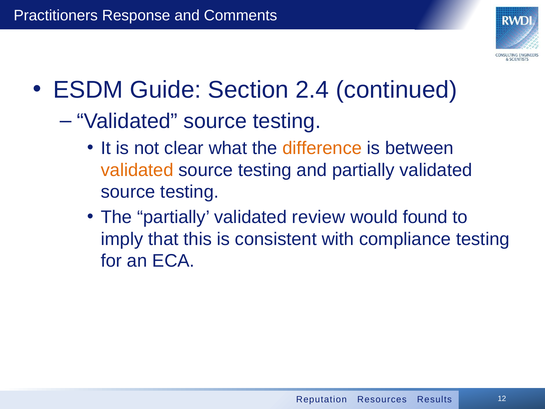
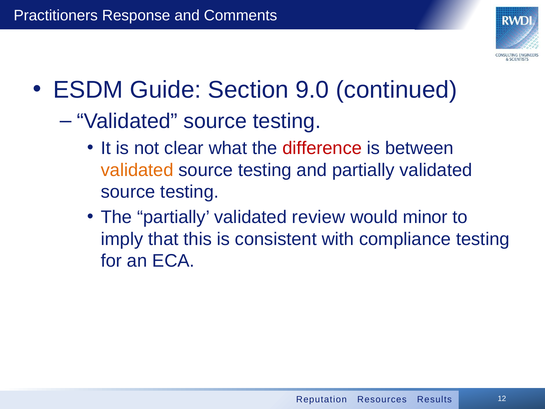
2.4: 2.4 -> 9.0 (312, 90)
difference colour: orange -> red (322, 148)
found: found -> minor (425, 217)
